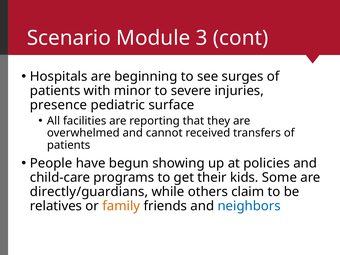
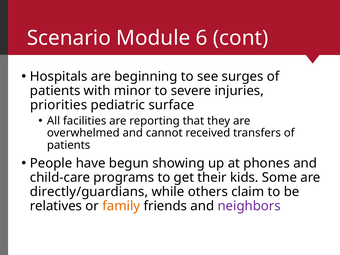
3: 3 -> 6 (202, 38)
presence: presence -> priorities (59, 105)
policies: policies -> phones (267, 163)
neighbors colour: blue -> purple (249, 206)
